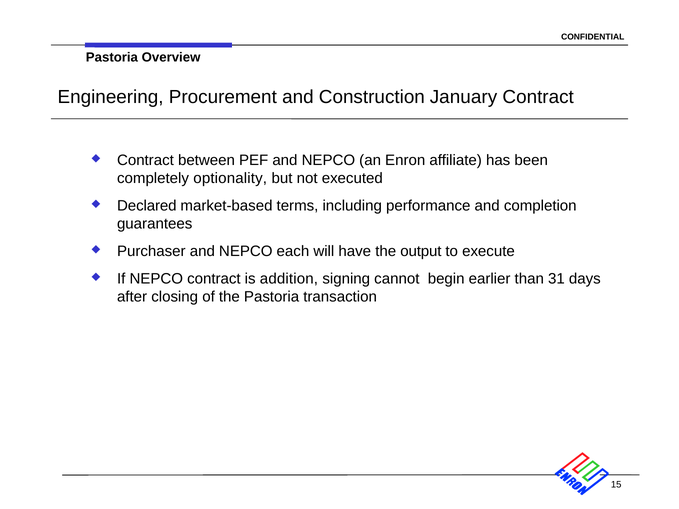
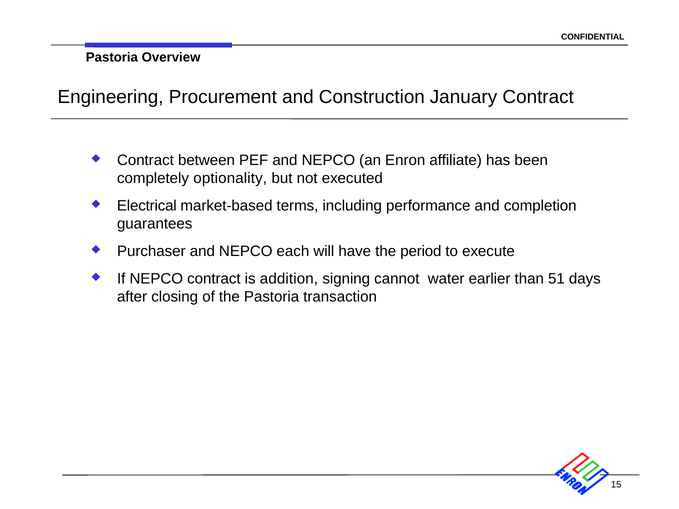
Declared: Declared -> Electrical (147, 206)
output: output -> period (421, 251)
begin: begin -> water (446, 279)
31: 31 -> 51 (556, 279)
